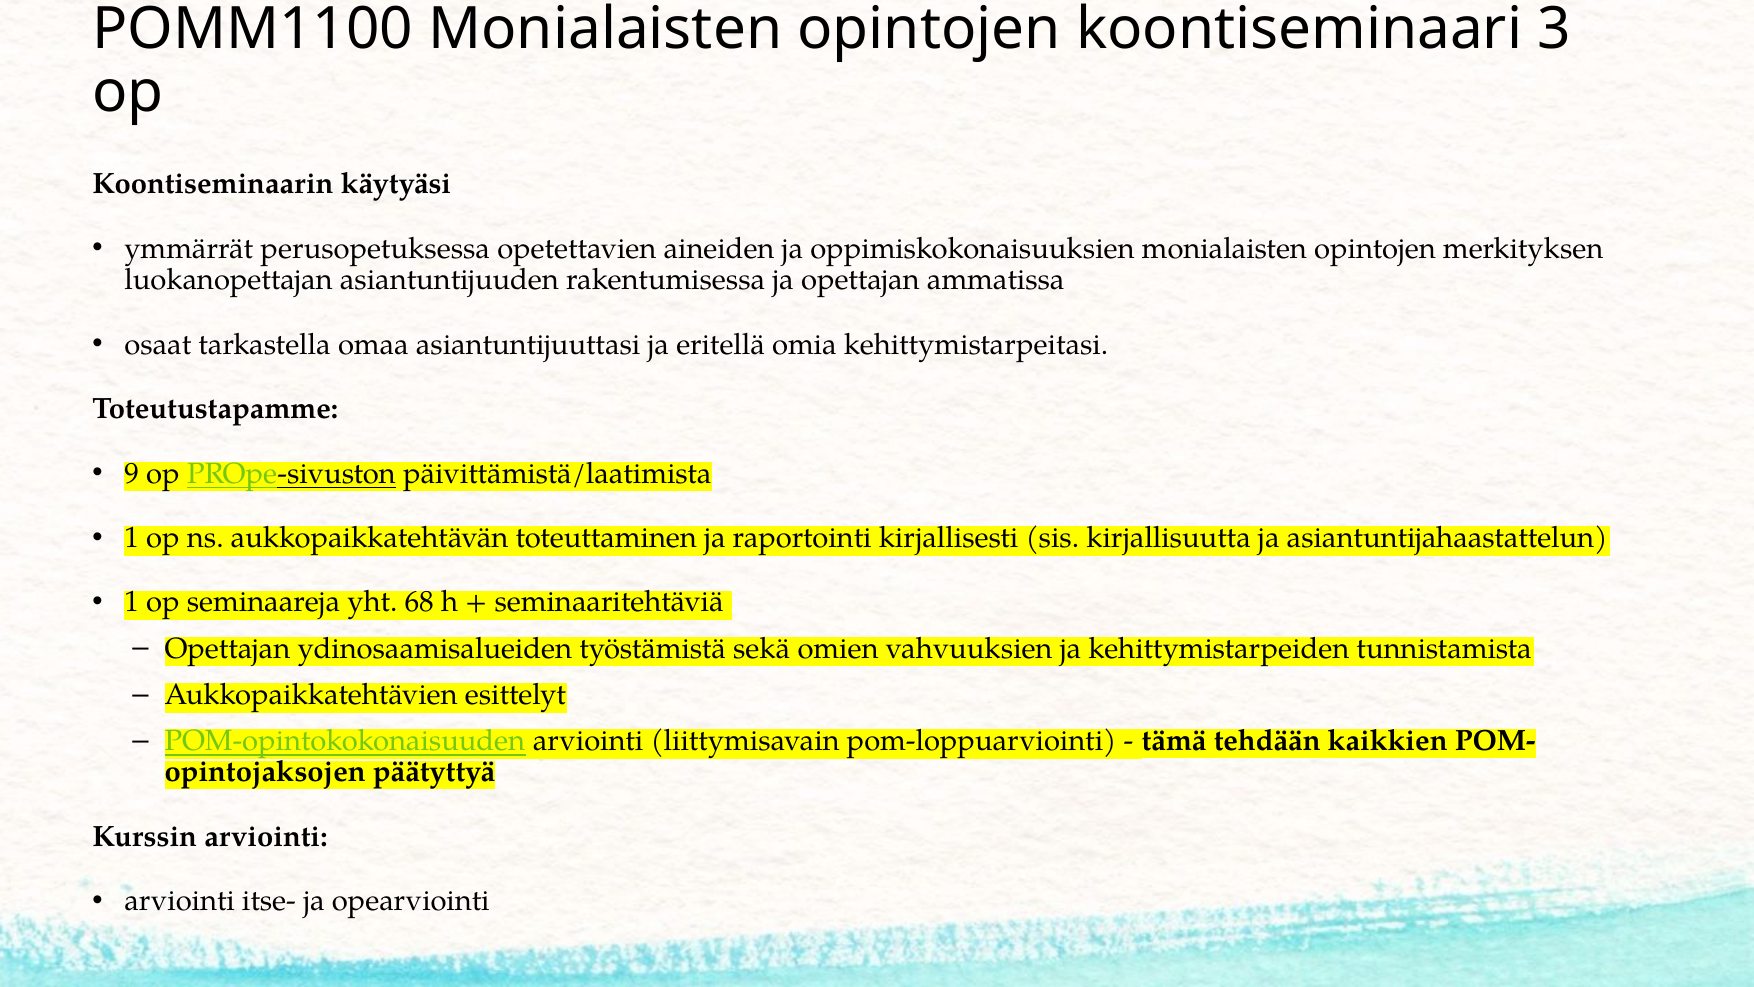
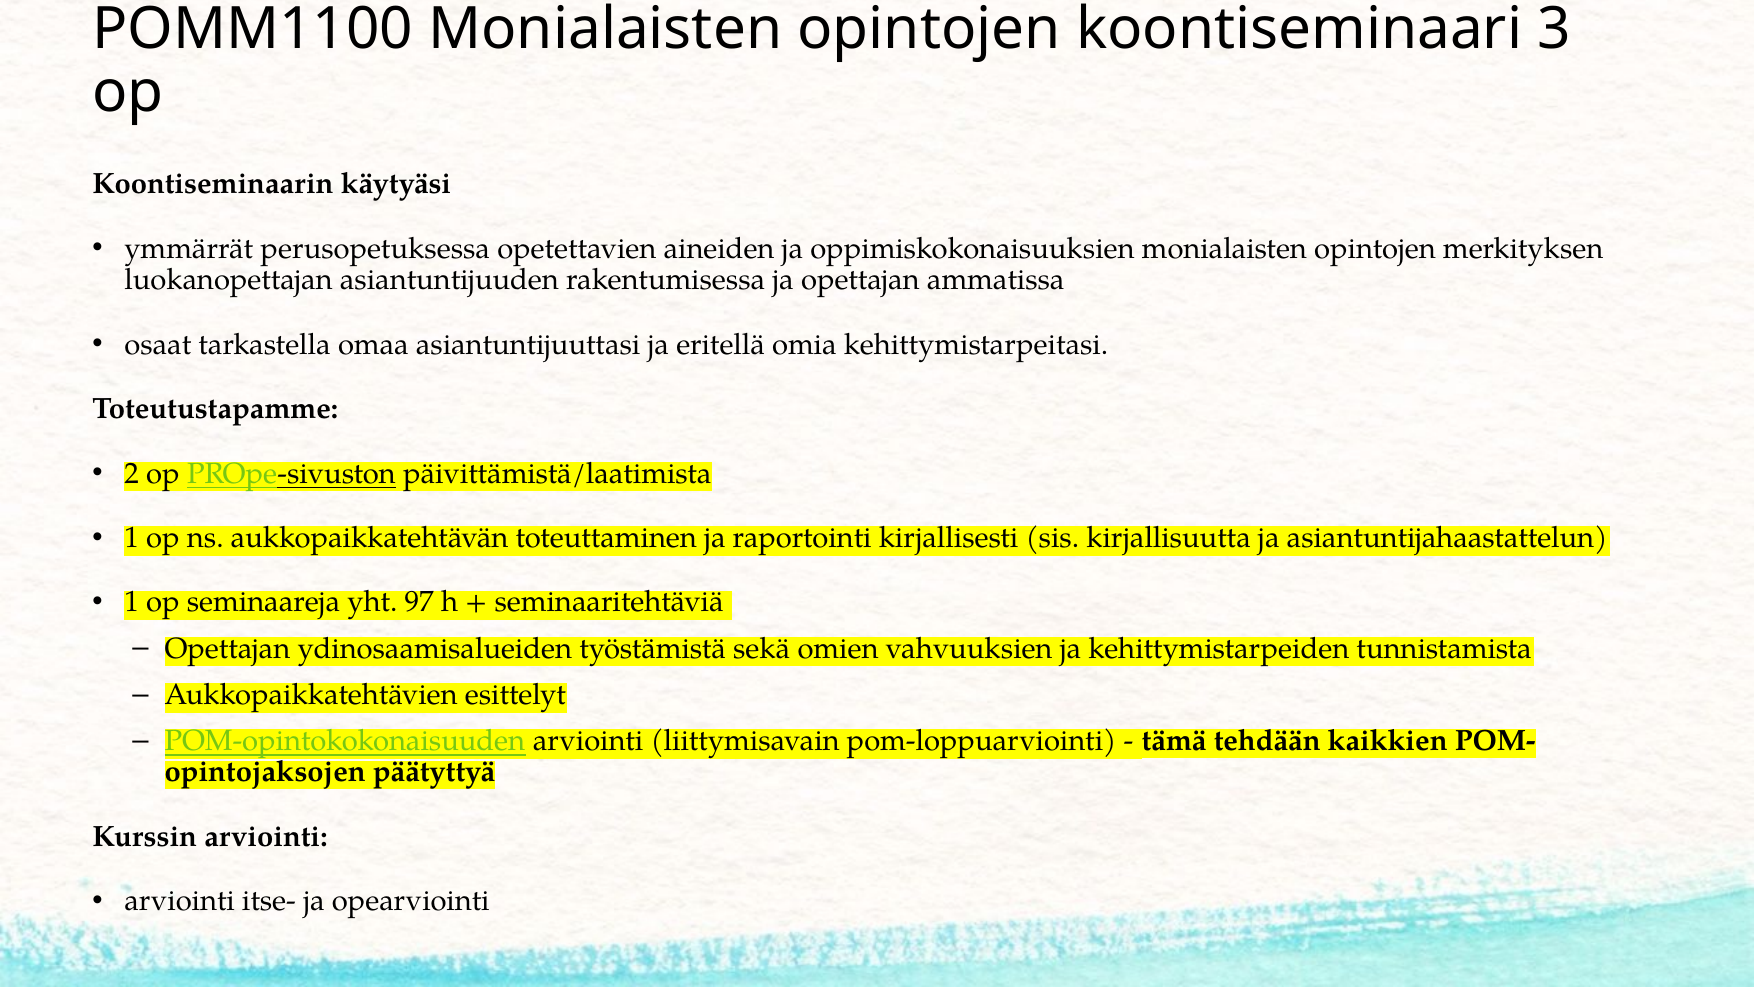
9: 9 -> 2 (132, 473)
68: 68 -> 97 (419, 602)
